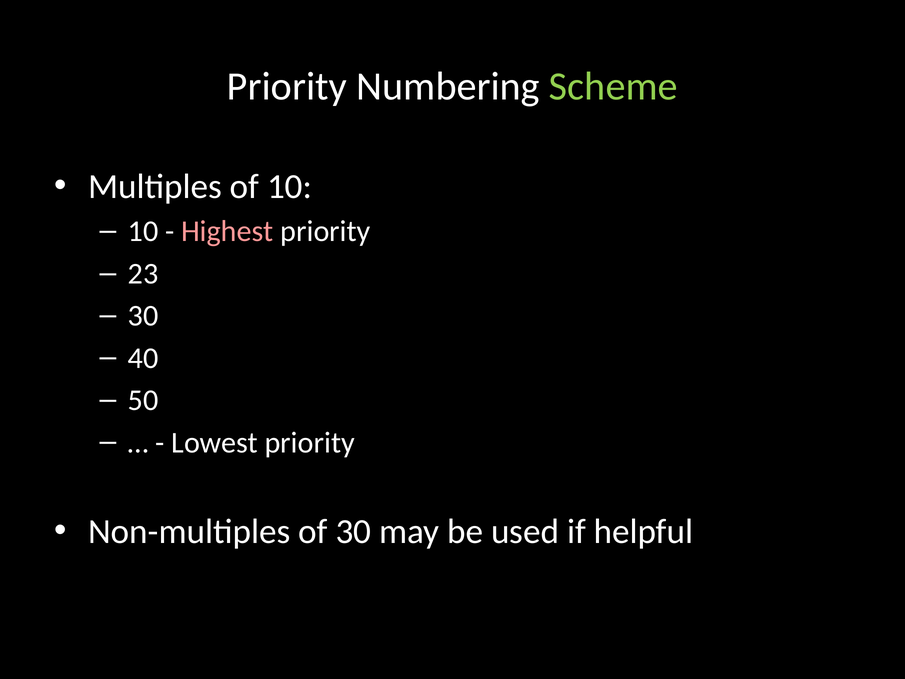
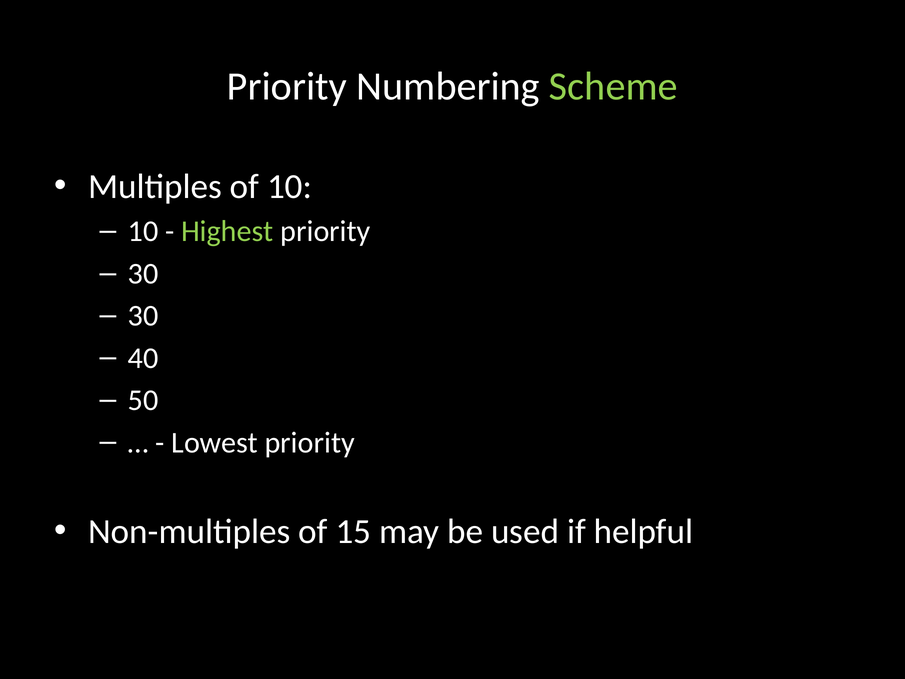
Highest colour: pink -> light green (227, 231)
23: 23 -> 30 (143, 274)
of 30: 30 -> 15 (353, 531)
